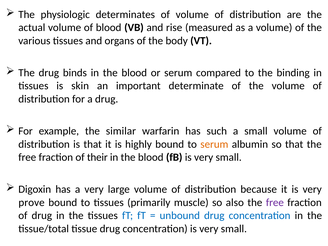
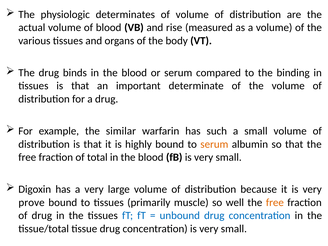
tissues is skin: skin -> that (80, 86)
their: their -> total (97, 157)
also: also -> well (235, 203)
free colour: purple -> orange (275, 203)
